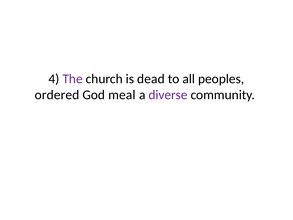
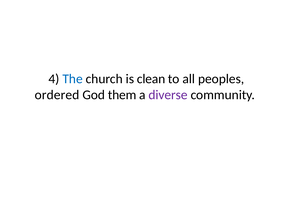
The colour: purple -> blue (73, 79)
dead: dead -> clean (151, 79)
meal: meal -> them (122, 95)
